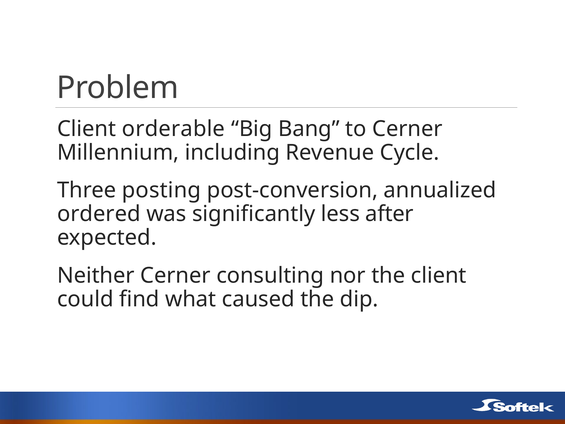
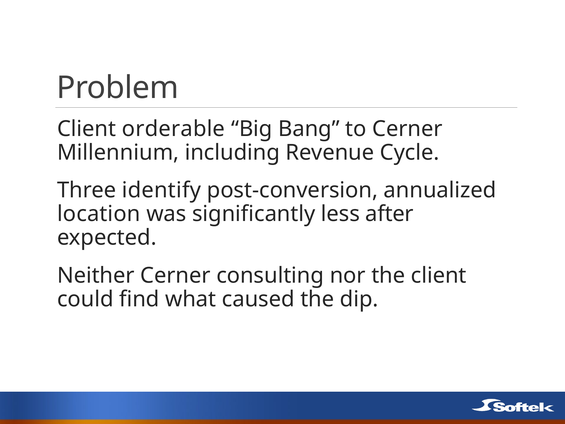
posting: posting -> identify (161, 190)
ordered: ordered -> location (99, 214)
